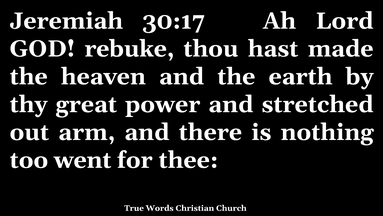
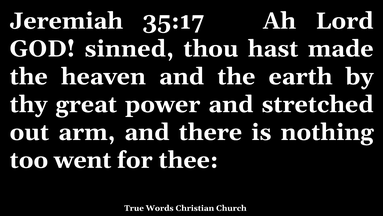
30:17: 30:17 -> 35:17 (173, 21)
rebuke: rebuke -> sinned (129, 49)
